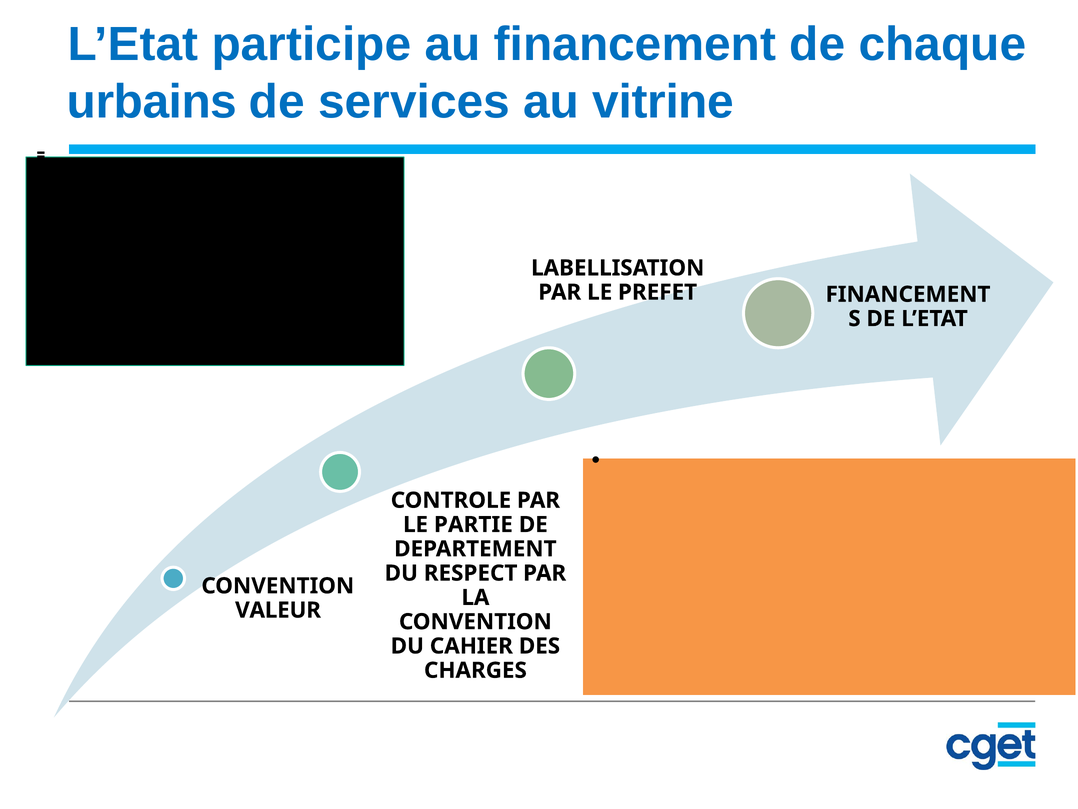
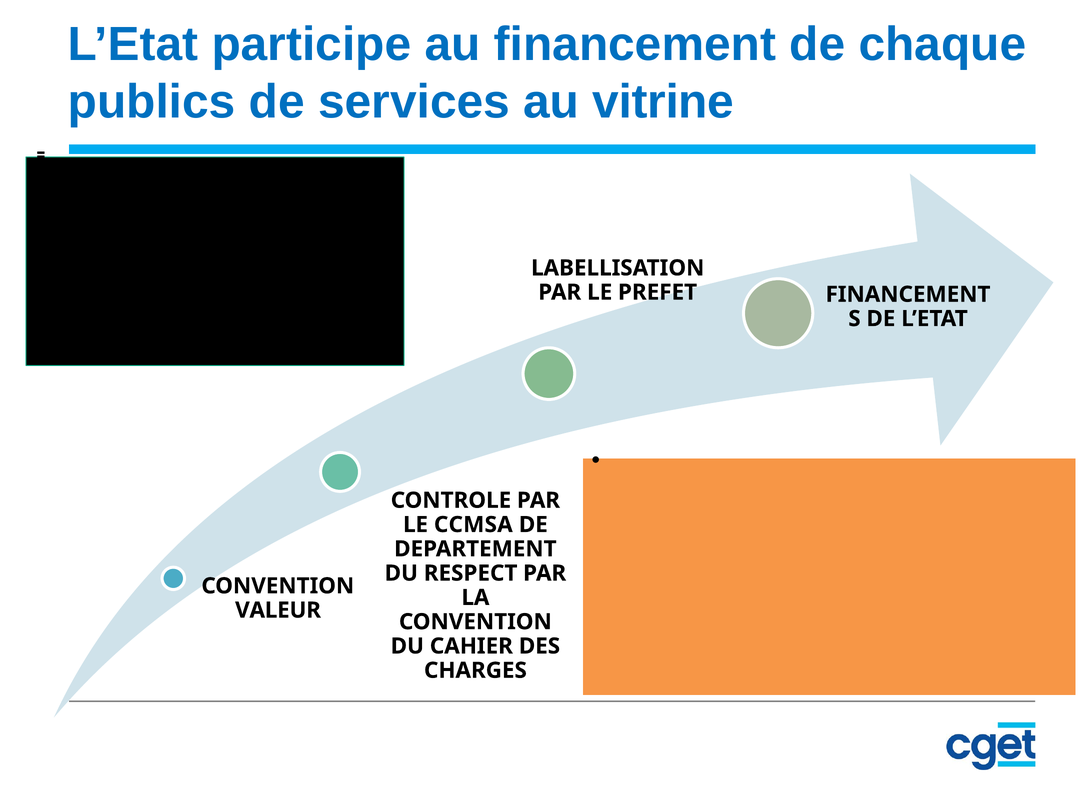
urbains: urbains -> publics (152, 102)
PARTIE: PARTIE -> CCMSA (473, 524)
